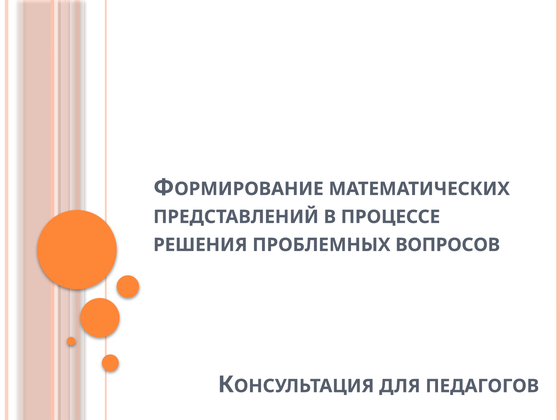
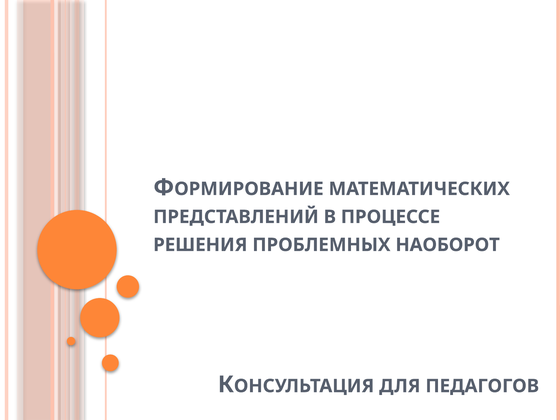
ВОПРОСОВ: ВОПРОСОВ -> НАОБОРОТ (448, 245)
